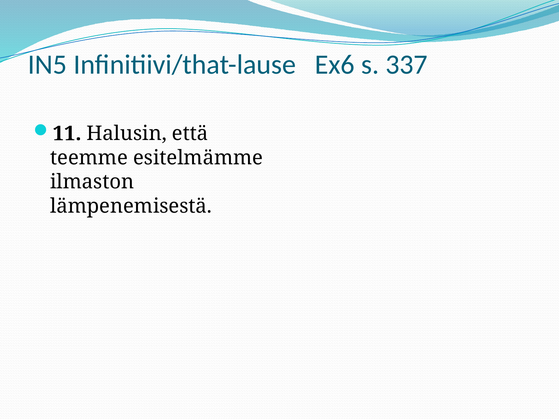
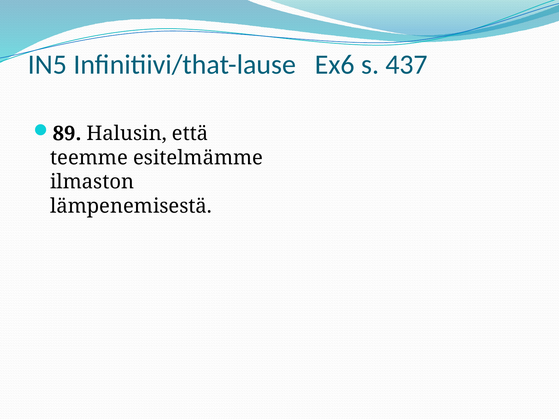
337: 337 -> 437 (407, 65)
11: 11 -> 89 (67, 134)
